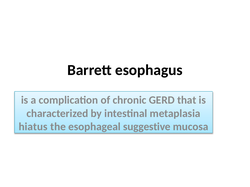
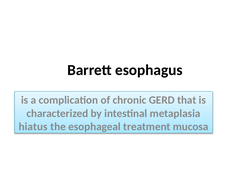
suggestive: suggestive -> treatment (147, 127)
